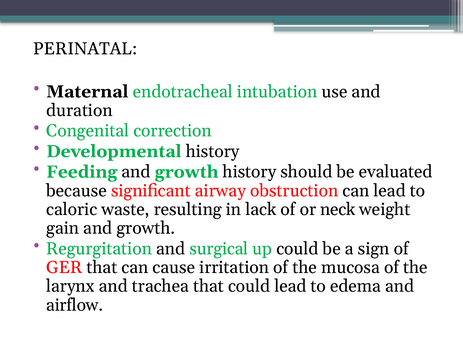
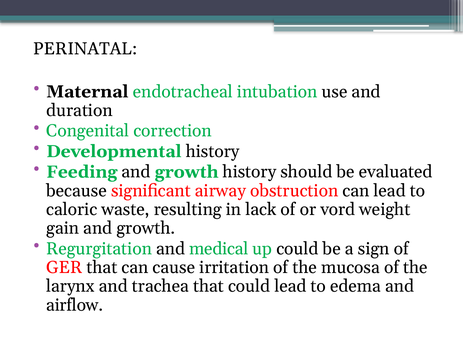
neck: neck -> vord (338, 210)
surgical: surgical -> medical (219, 249)
